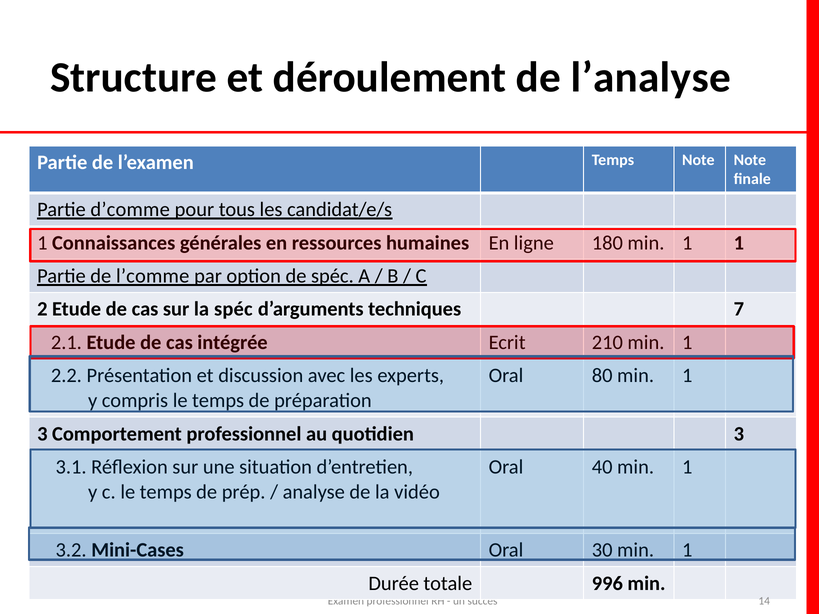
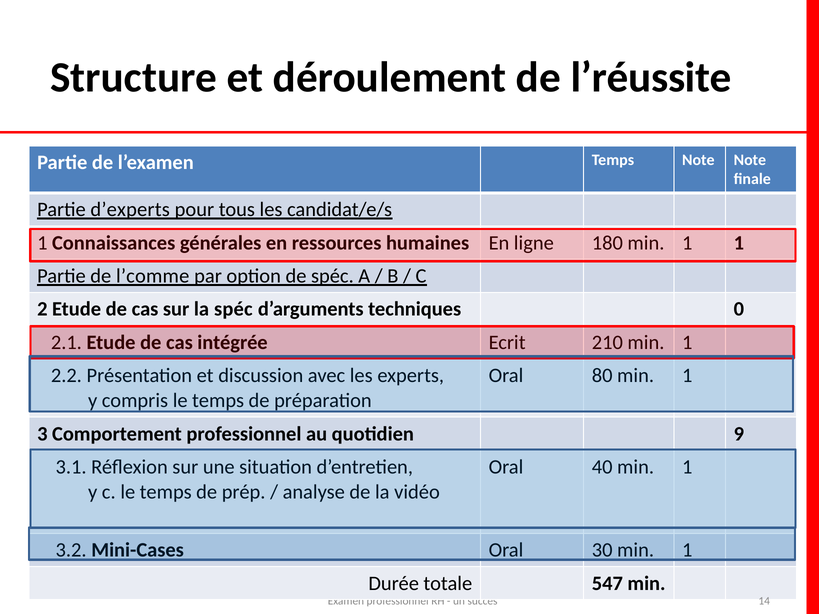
l’analyse: l’analyse -> l’réussite (651, 78)
d’comme: d’comme -> d’experts (130, 210)
7: 7 -> 0 (739, 309)
quotidien 3: 3 -> 9 (739, 434)
996: 996 -> 547 (607, 584)
